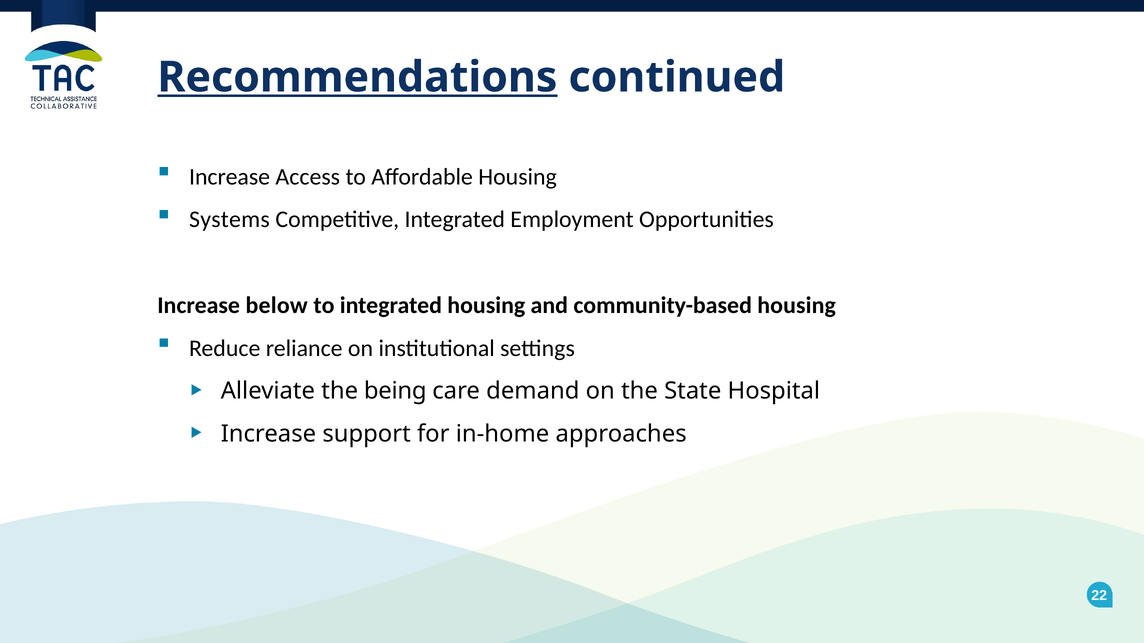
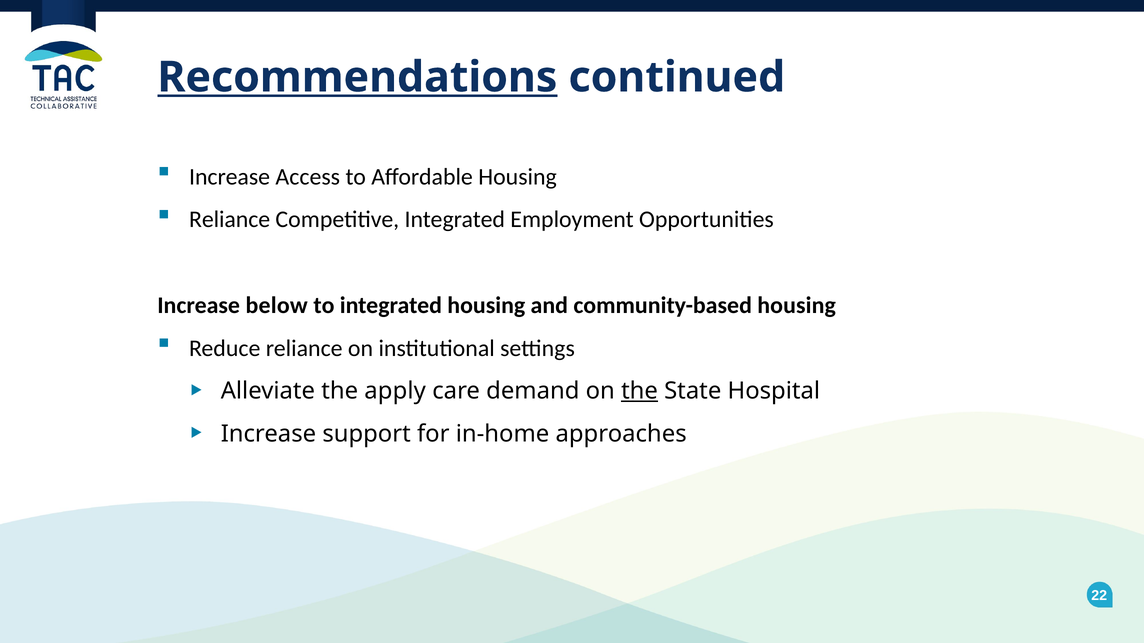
Systems: Systems -> Reliance (230, 220)
being: being -> apply (395, 391)
the underline: none -> present (640, 391)
